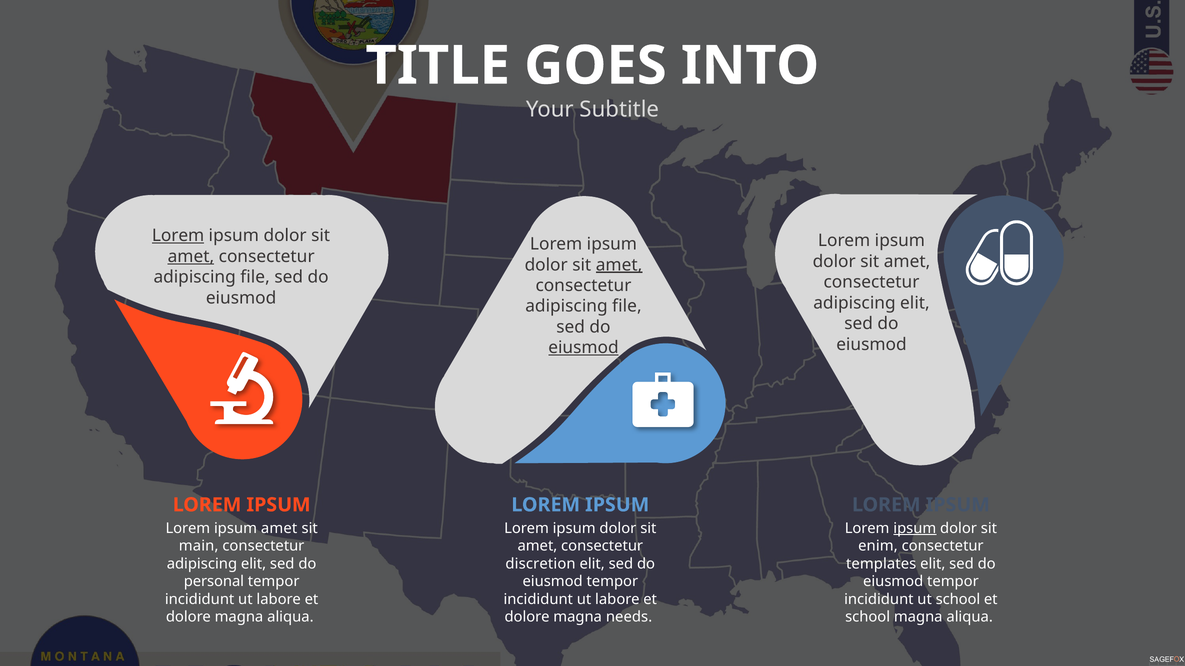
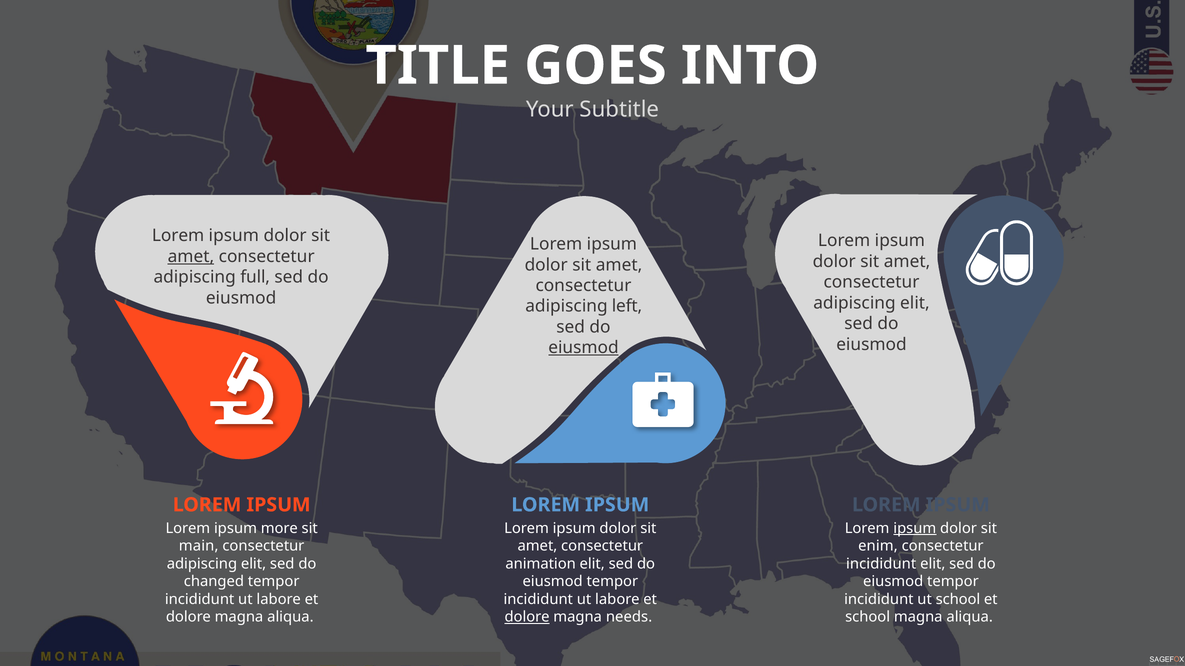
Lorem underline: present -> none (178, 236)
amet underline: present -> none (619, 265)
file: file -> full (255, 277)
file: file -> left (627, 307)
ipsum amet: amet -> more (279, 529)
discretion: discretion -> animation (541, 564)
templates: templates -> incididunt (881, 564)
personal: personal -> changed (214, 582)
dolore underline: none -> present (527, 617)
